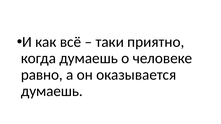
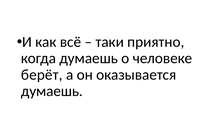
равно: равно -> берёт (42, 75)
